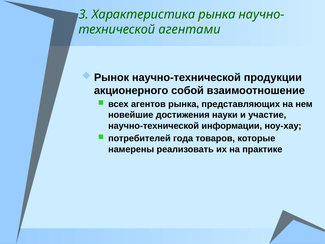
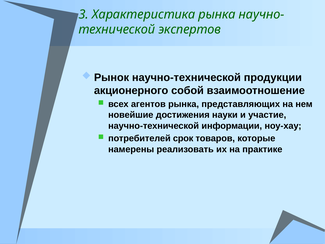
агентами: агентами -> экспертов (190, 30)
года: года -> срок (183, 138)
